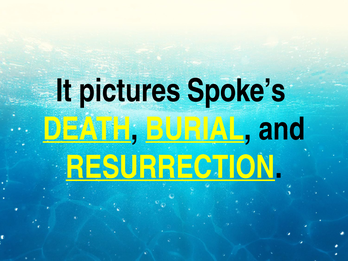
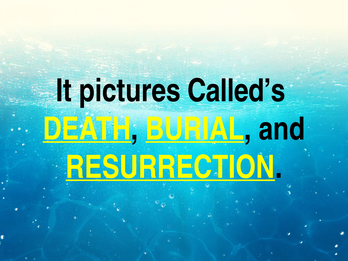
Spoke’s: Spoke’s -> Called’s (236, 91)
